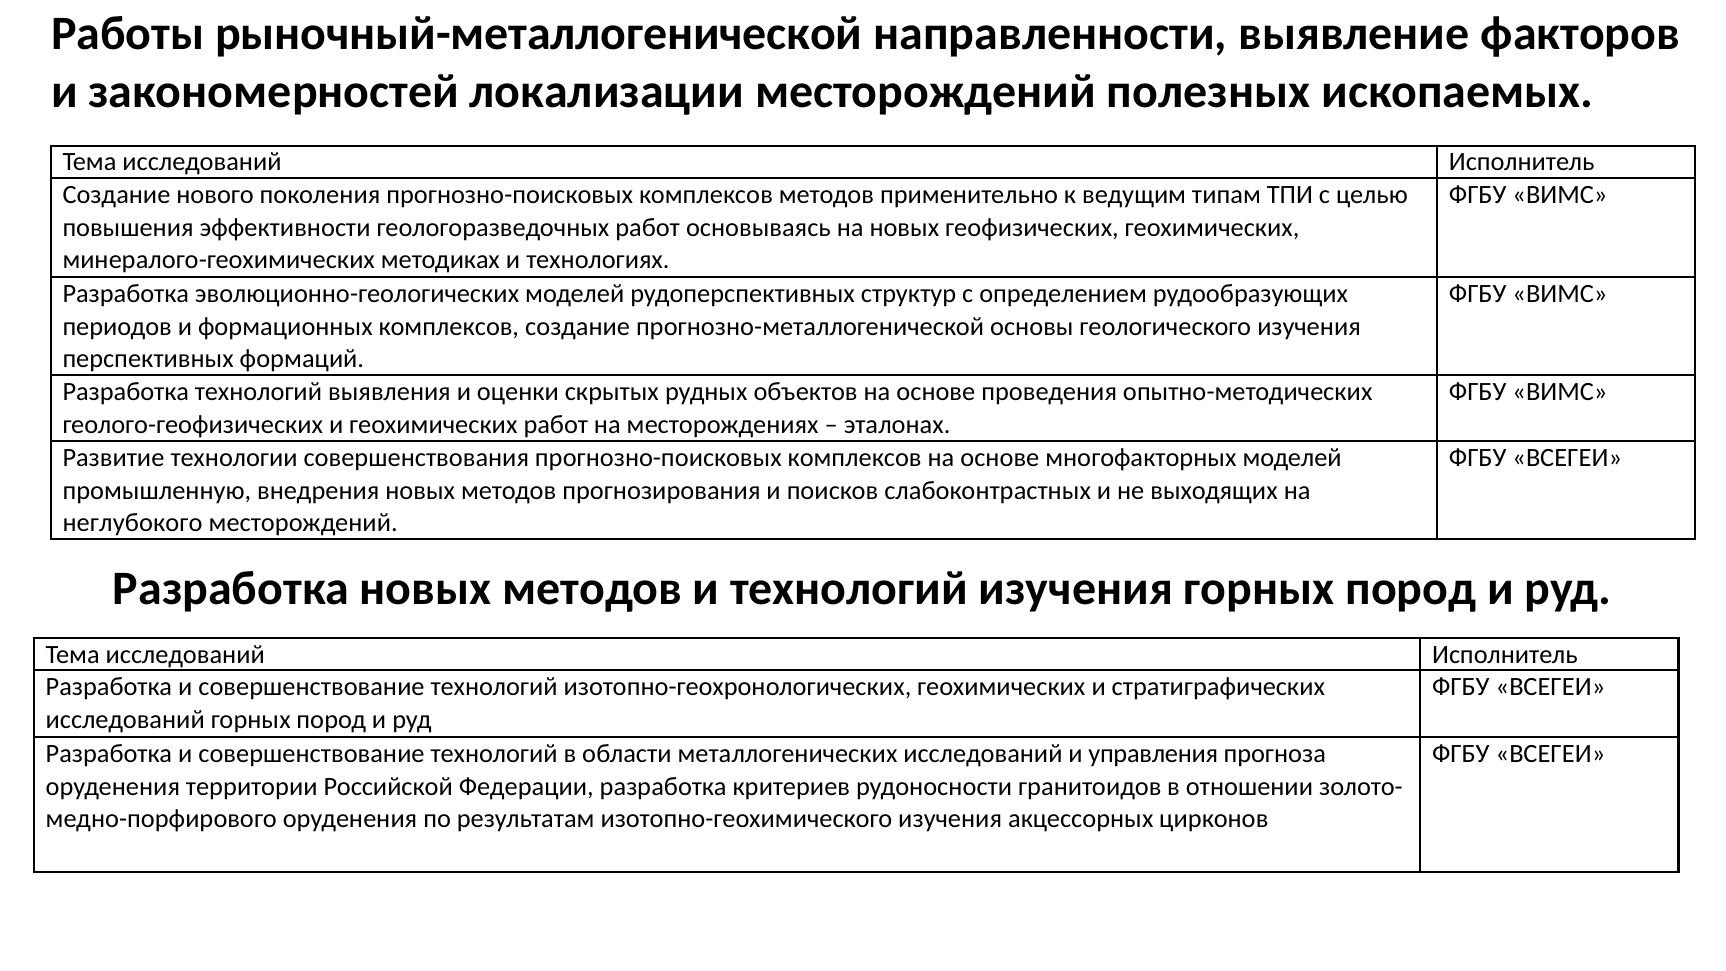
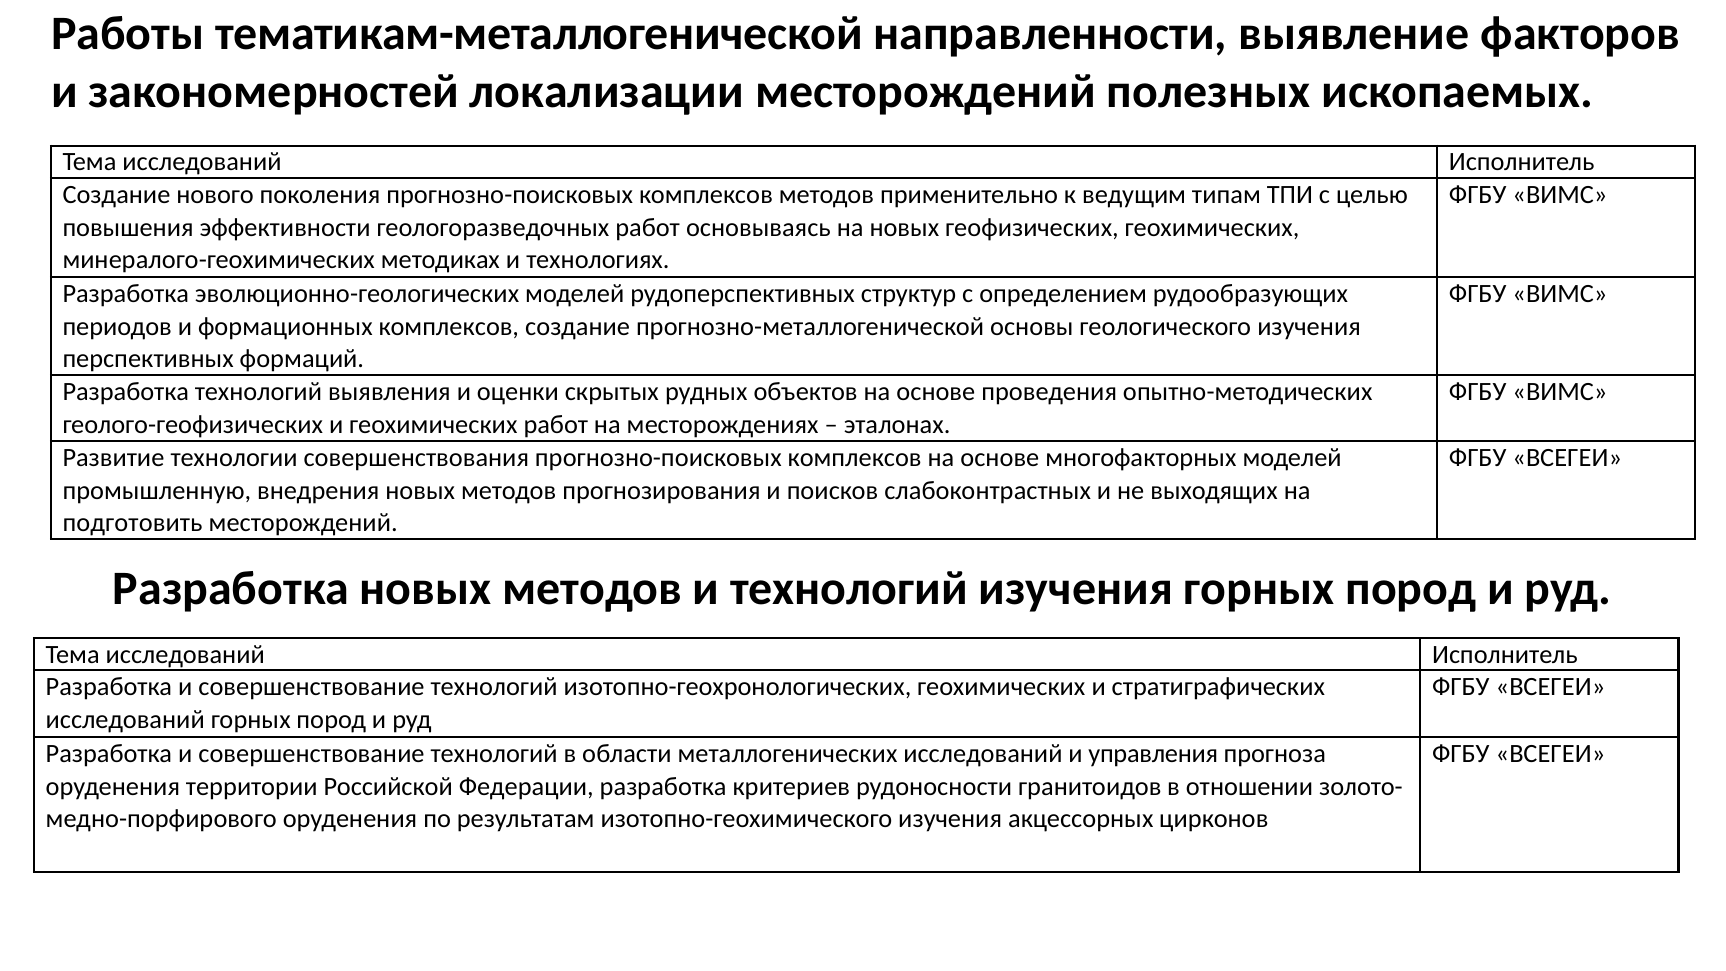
рыночный-металлогенической: рыночный-металлогенической -> тематикам-металлогенической (539, 34)
неглубокого: неглубокого -> подготовить (133, 523)
